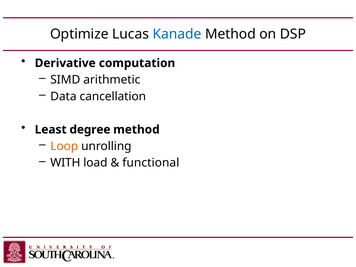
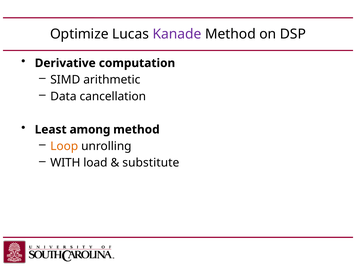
Kanade colour: blue -> purple (177, 34)
degree: degree -> among (90, 130)
functional: functional -> substitute (151, 163)
